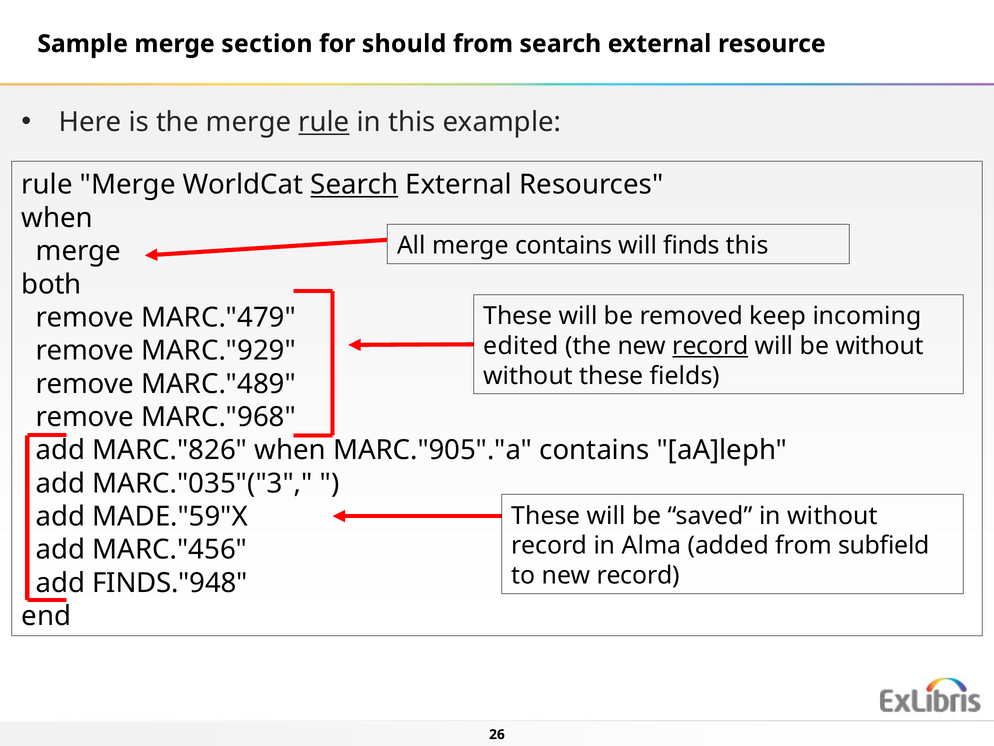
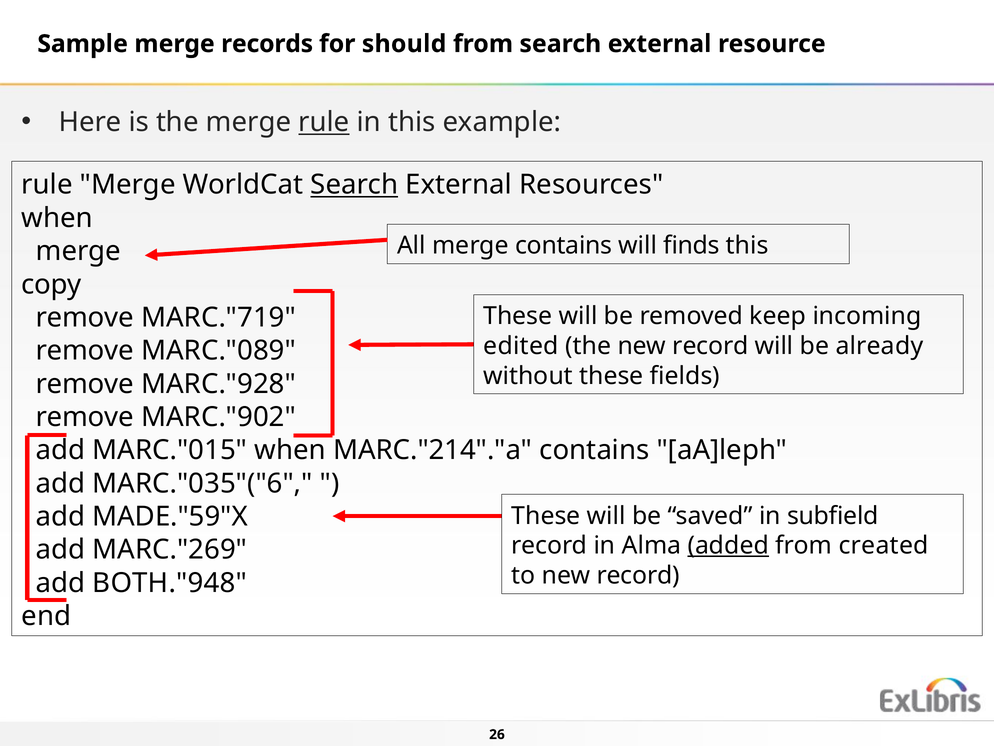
section: section -> records (267, 44)
both: both -> copy (51, 284)
MARC."479: MARC."479 -> MARC."719 (219, 317)
record underline: present -> none (710, 346)
be without: without -> already (879, 346)
MARC."929: MARC."929 -> MARC."089 (219, 350)
MARC."489: MARC."489 -> MARC."928 (219, 384)
MARC."968: MARC."968 -> MARC."902 (219, 417)
MARC."826: MARC."826 -> MARC."015 (170, 450)
MARC."905"."a: MARC."905"."a -> MARC."214"."a (433, 450)
MARC."035"("3: MARC."035"("3 -> MARC."035"("6 (202, 483)
in without: without -> subfield (833, 515)
added underline: none -> present (728, 545)
subfield: subfield -> created (884, 545)
MARC."456: MARC."456 -> MARC."269 (170, 549)
FINDS."948: FINDS."948 -> BOTH."948 (170, 583)
